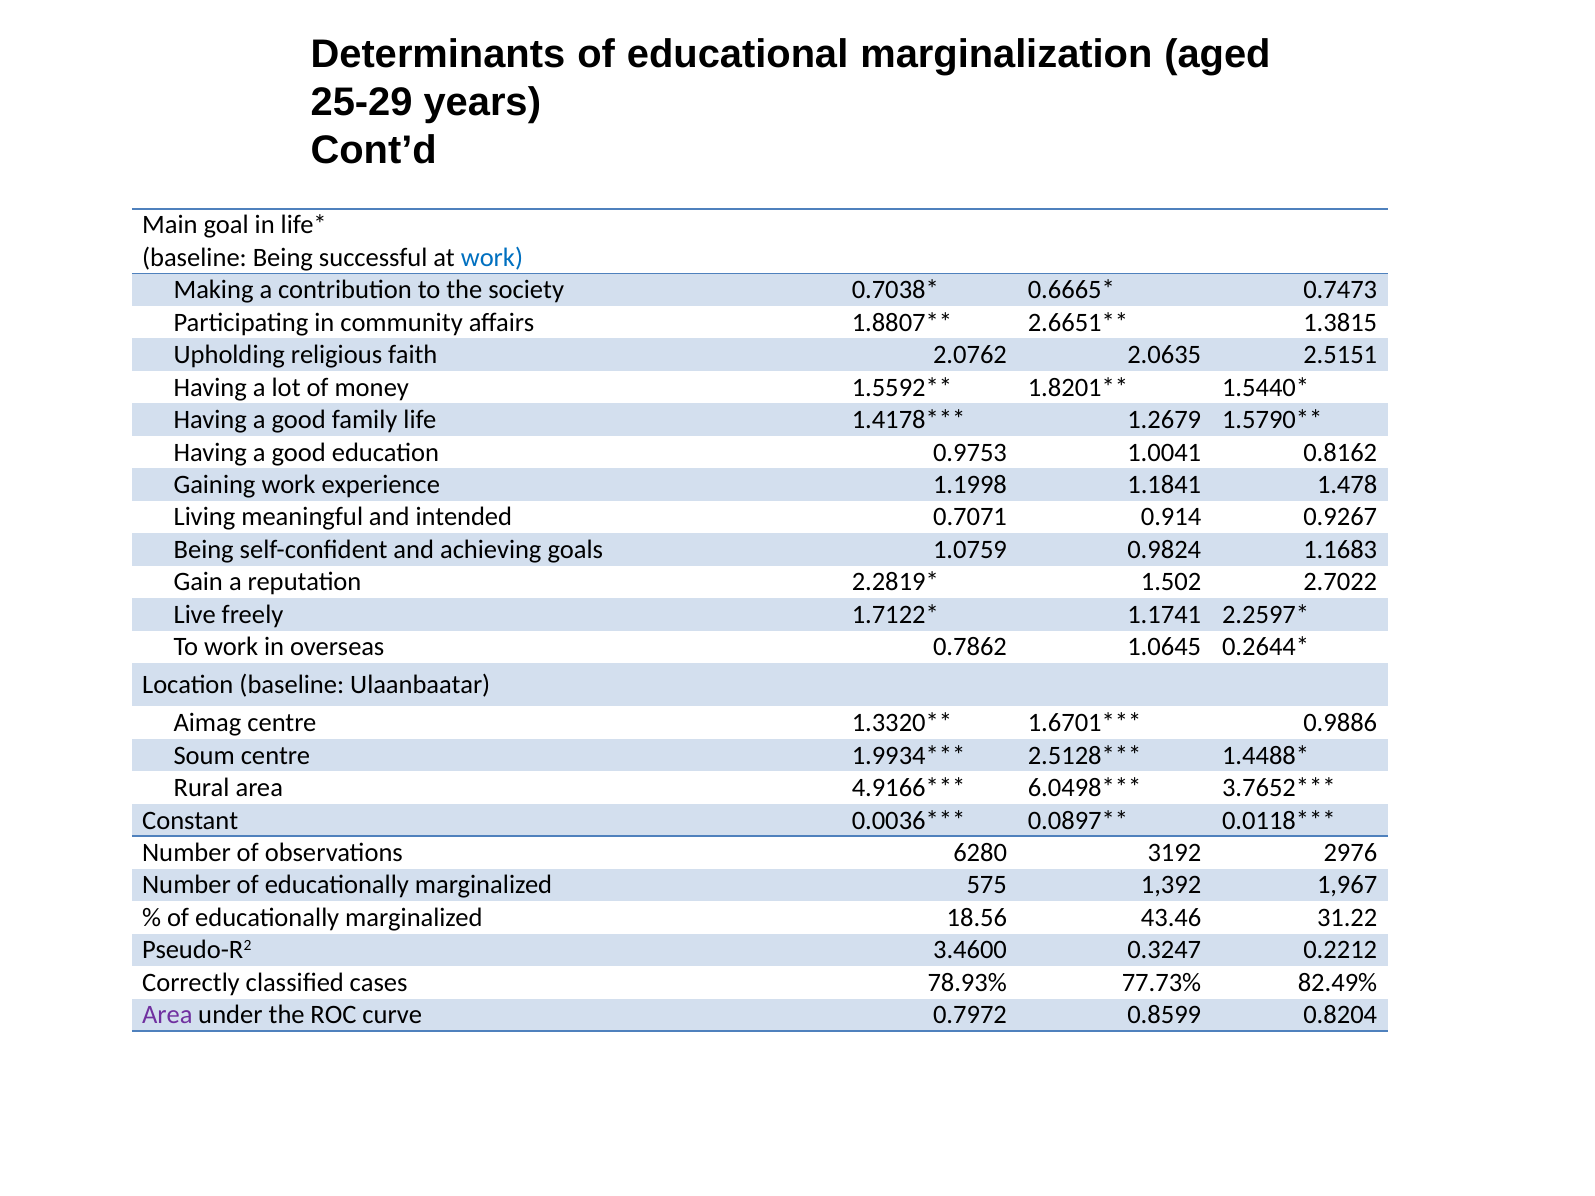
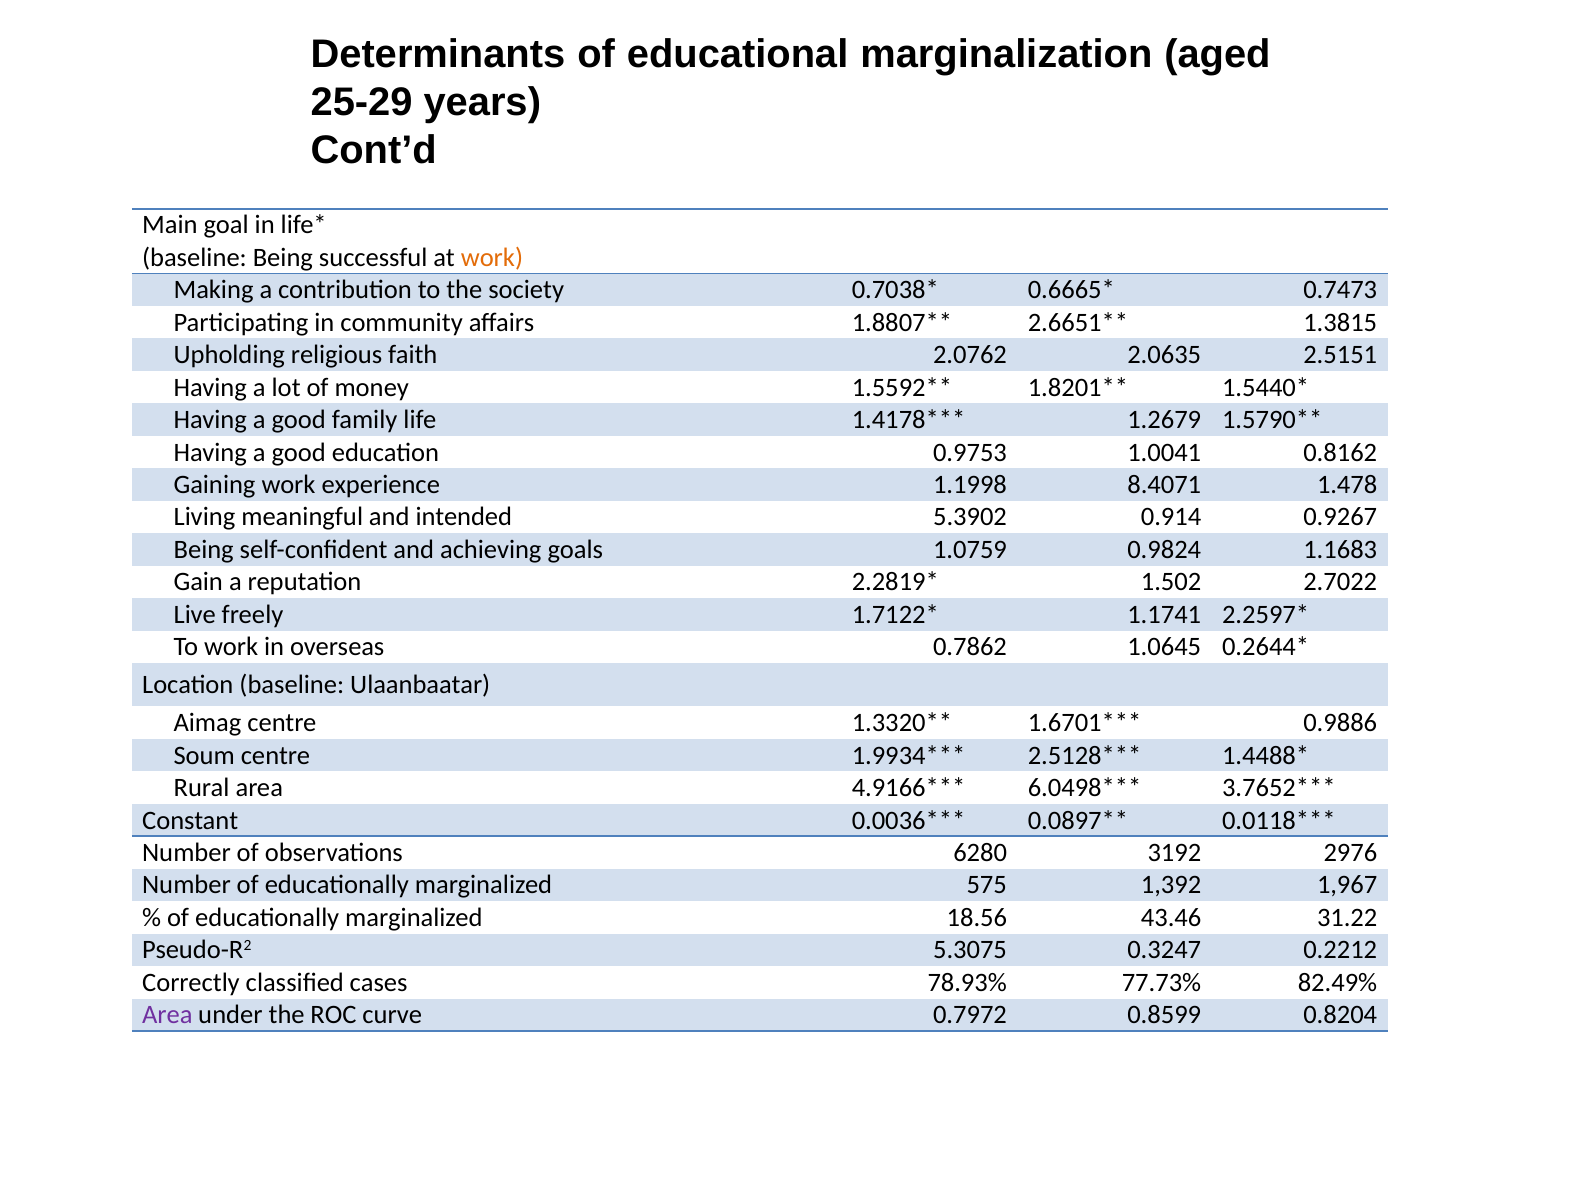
work colour: blue -> orange (492, 258)
1.1841: 1.1841 -> 8.4071 (1164, 485)
0.7071: 0.7071 -> 5.3902 (970, 517)
3.4600: 3.4600 -> 5.3075 (970, 950)
